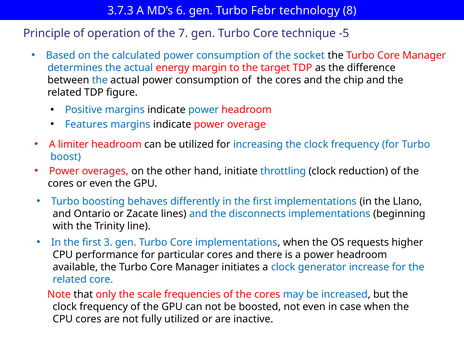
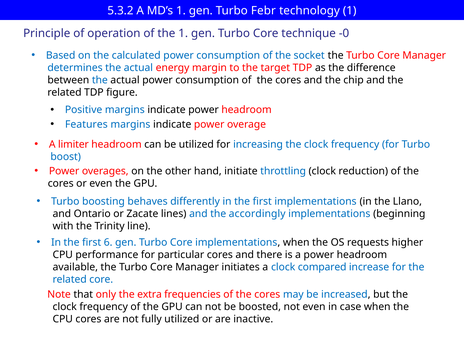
3.7.3: 3.7.3 -> 5.3.2 (120, 11)
MD’s 6: 6 -> 1 (181, 11)
technology 8: 8 -> 1 (350, 11)
the 7: 7 -> 1 (183, 33)
-5: -5 -> -0 (344, 33)
power colour: blue -> black (204, 110)
disconnects: disconnects -> accordingly (257, 214)
3: 3 -> 6 (108, 242)
generator: generator -> compared (322, 267)
scale: scale -> extra (149, 294)
